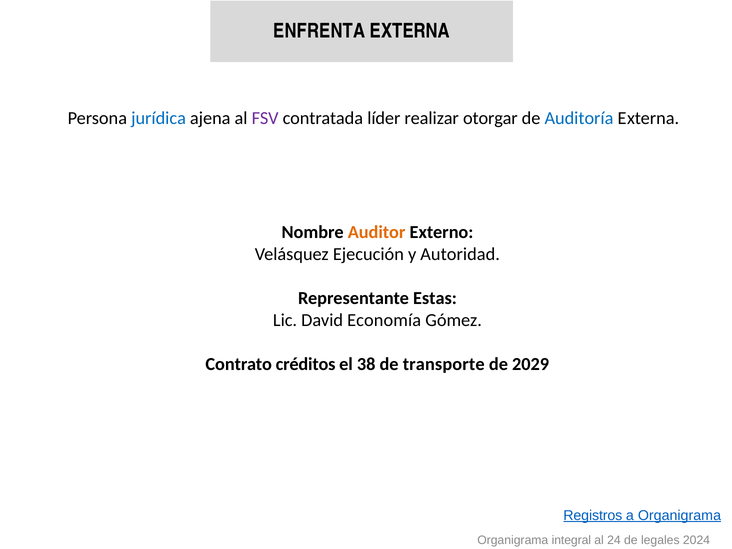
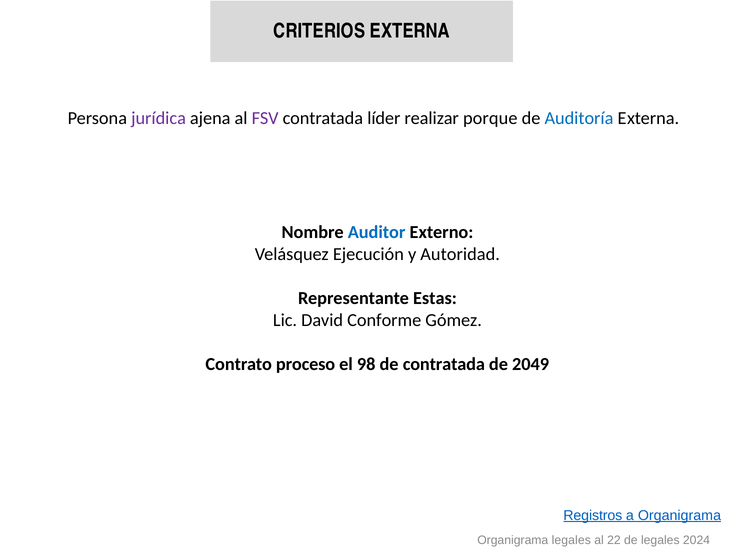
ENFRENTA: ENFRENTA -> CRITERIOS (319, 31)
jurídica colour: blue -> purple (159, 118)
otorgar: otorgar -> porque (490, 118)
Auditor colour: orange -> blue (377, 232)
Economía: Economía -> Conforme (384, 320)
créditos: créditos -> proceso (306, 364)
38: 38 -> 98 (366, 364)
de transporte: transporte -> contratada (444, 364)
2029: 2029 -> 2049 (531, 364)
Organigrama integral: integral -> legales (571, 540)
24: 24 -> 22 (614, 540)
